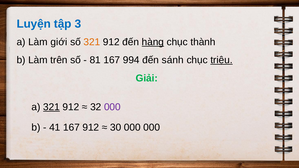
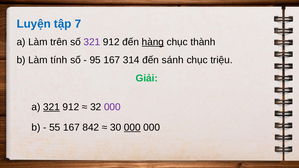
3: 3 -> 7 (78, 24)
giới: giới -> trên (59, 42)
321 colour: orange -> purple (92, 42)
trên: trên -> tính (59, 60)
81: 81 -> 95 (95, 60)
994: 994 -> 314 (131, 60)
triệu underline: present -> none (221, 60)
41: 41 -> 55 (55, 128)
167 912: 912 -> 842 (91, 128)
000 underline: none -> present (132, 128)
